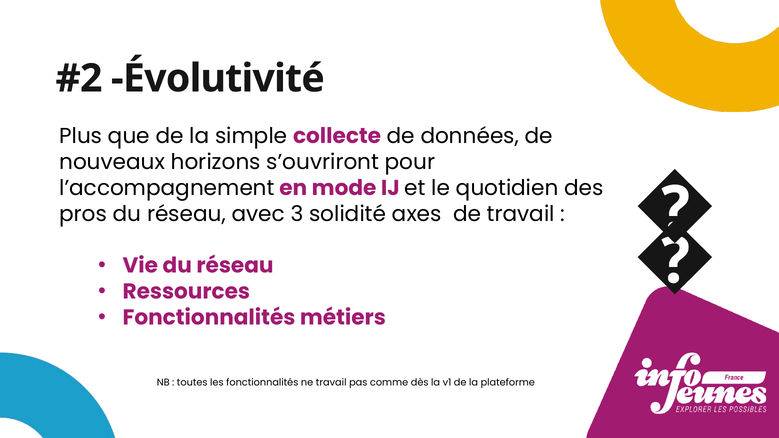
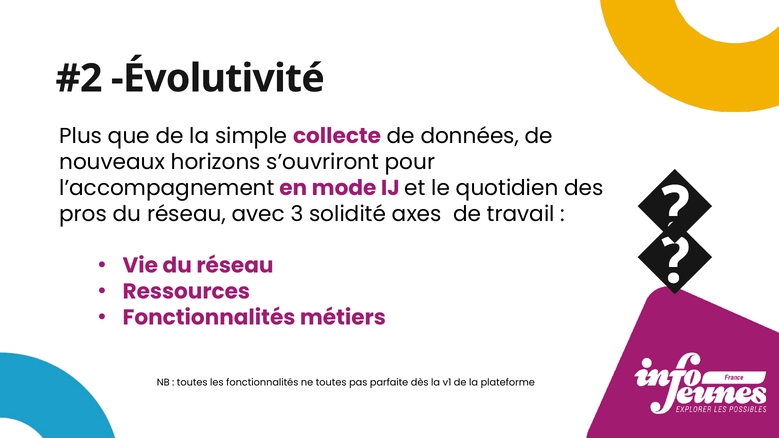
ne travail: travail -> toutes (331, 383)
comme: comme -> parfaite (389, 383)
